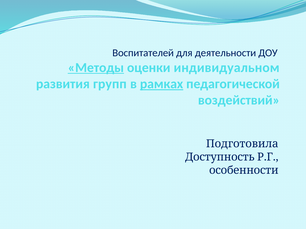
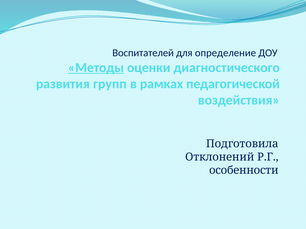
деятельности: деятельности -> определение (225, 53)
индивидуальном: индивидуальном -> диагностического (227, 68)
рамках underline: present -> none (162, 84)
воздействий: воздействий -> воздействия (239, 100)
Доступность: Доступность -> Отклонений (220, 157)
